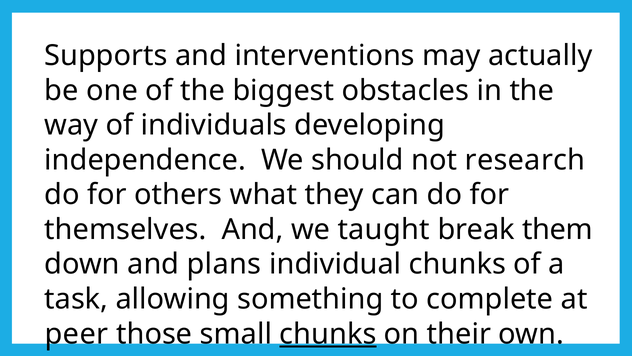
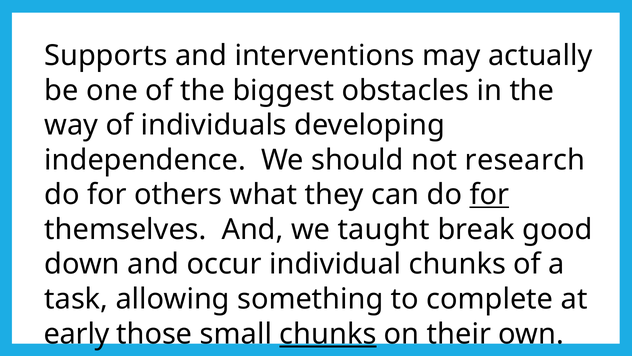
for underline: none -> present (489, 195)
them: them -> good (558, 229)
plans: plans -> occur (224, 264)
peer: peer -> early (77, 334)
